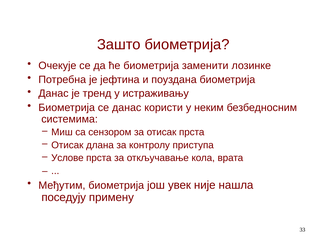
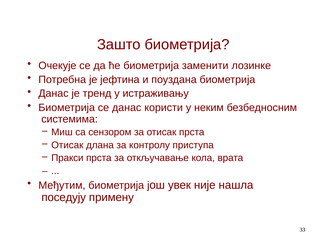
Услове: Услове -> Пракси (67, 158)
